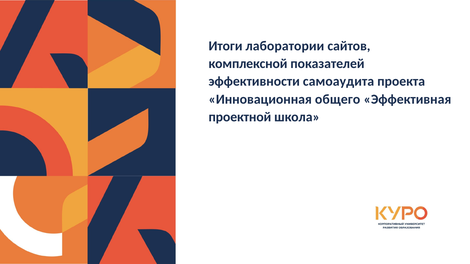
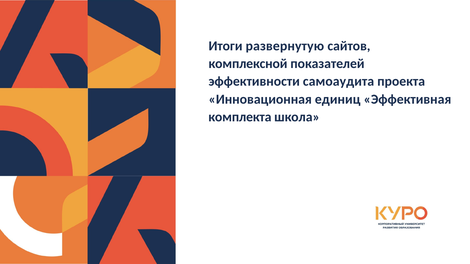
лаборатории: лаборатории -> развернутую (285, 46)
общего: общего -> единиц (338, 99)
проектной: проектной -> комплекта (240, 117)
